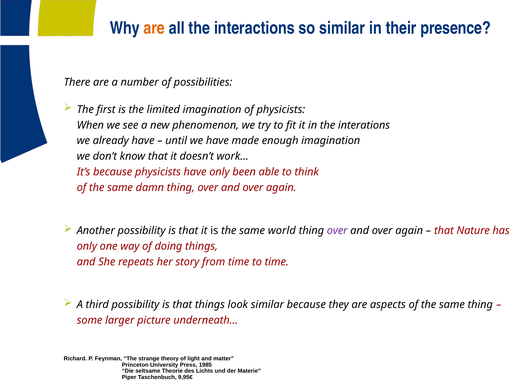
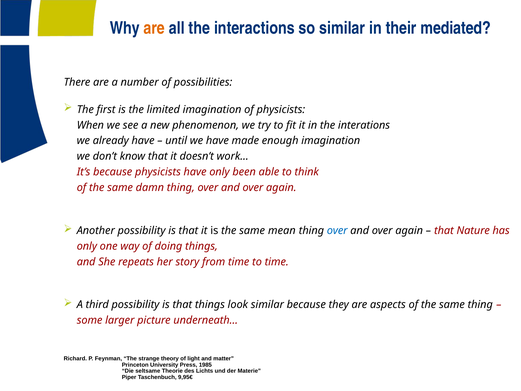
presence: presence -> mediated (456, 28)
world: world -> mean (282, 230)
over colour: purple -> blue (337, 230)
